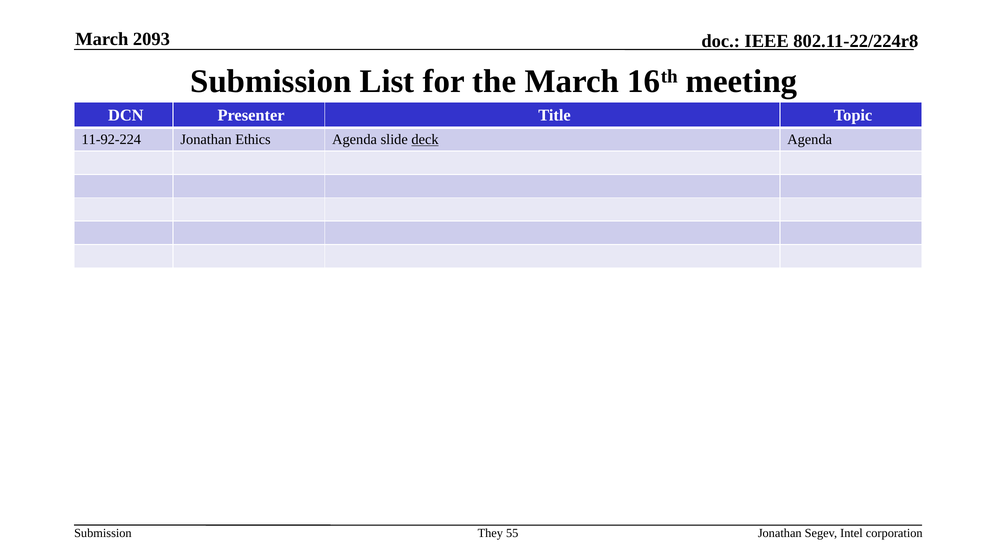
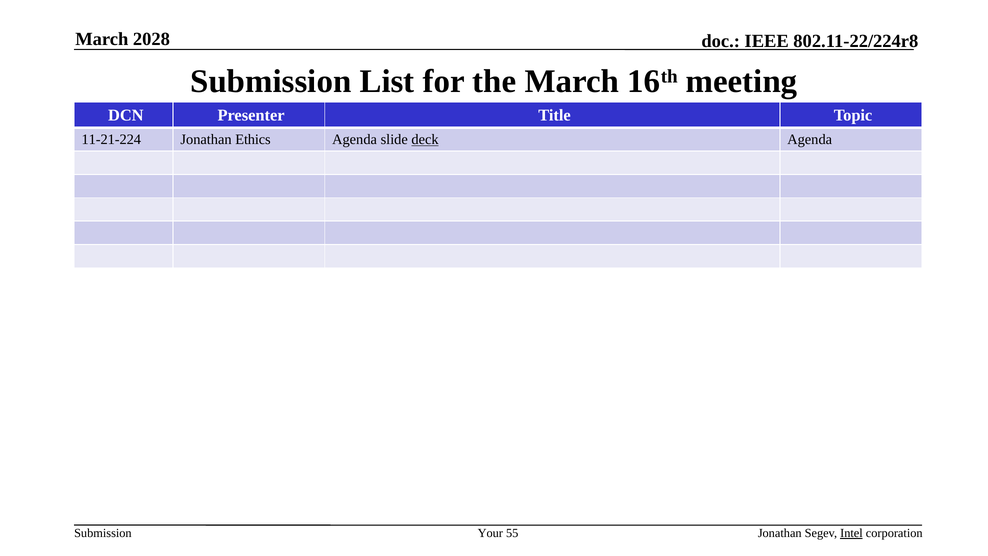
2093: 2093 -> 2028 (151, 39)
11-92-224: 11-92-224 -> 11-21-224 (111, 140)
They: They -> Your (490, 533)
Intel underline: none -> present (851, 533)
